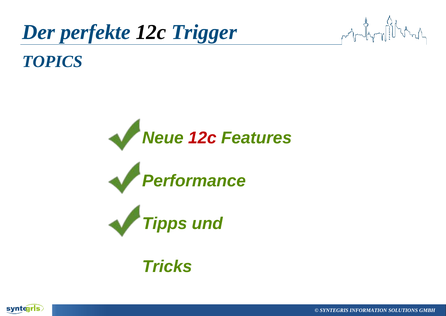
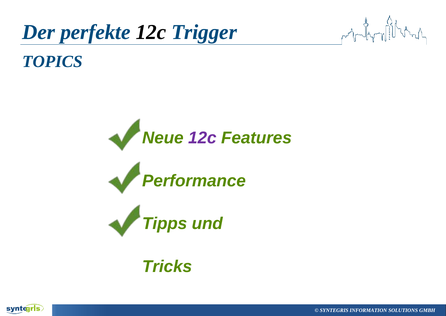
12c colour: red -> purple (202, 138)
